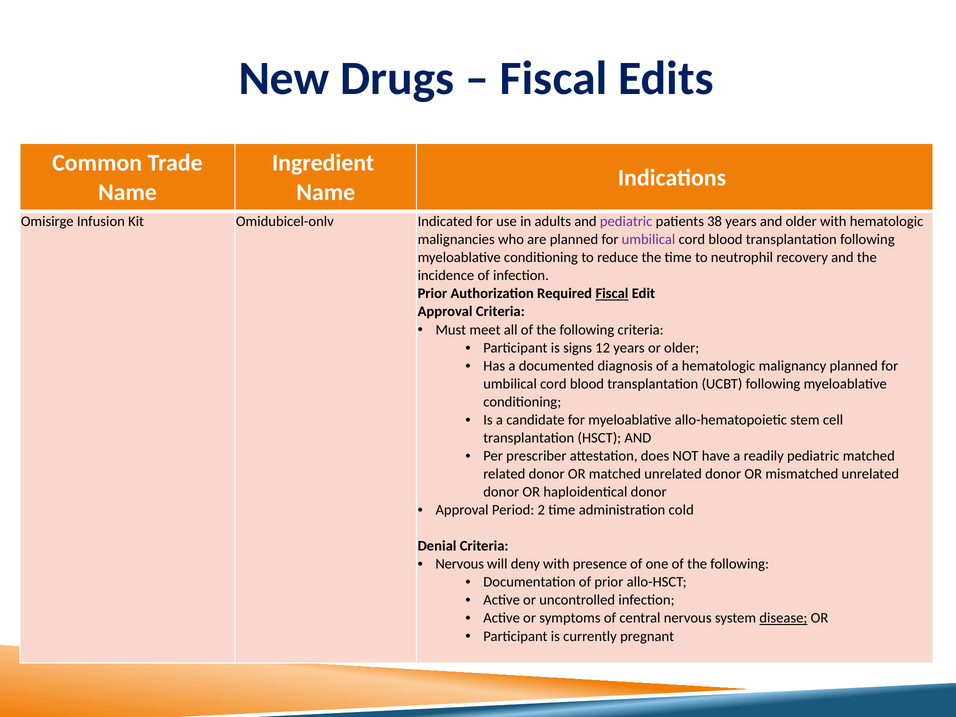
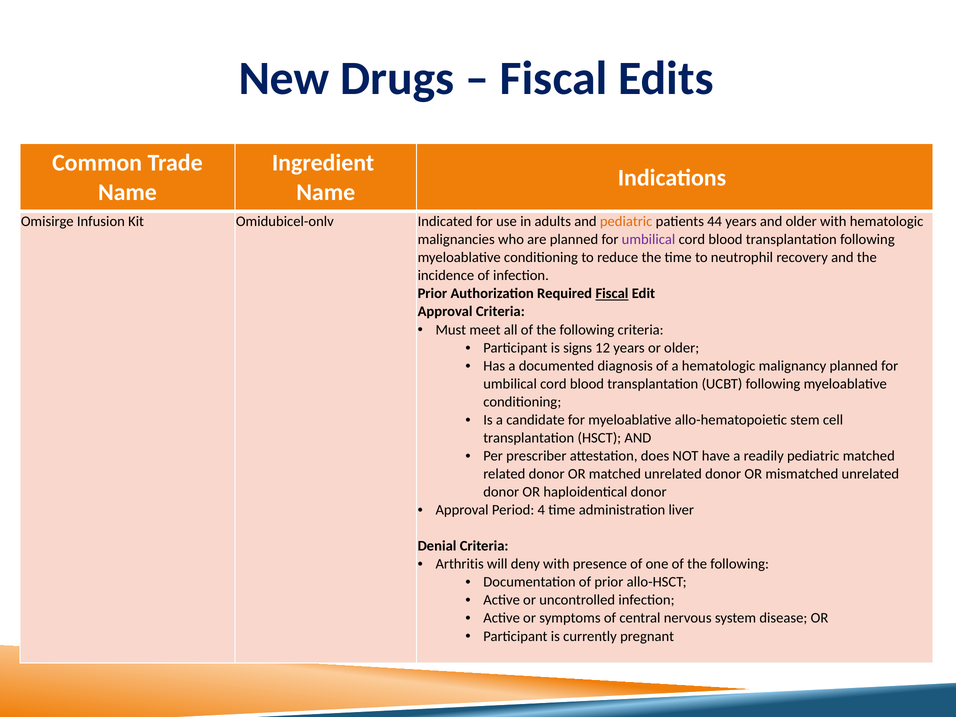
pediatric colour: purple -> orange (626, 222)
38: 38 -> 44 (715, 222)
2: 2 -> 4 (541, 510)
cold: cold -> liver (681, 510)
Nervous: Nervous -> Arthritis (460, 564)
disease underline: present -> none (783, 618)
